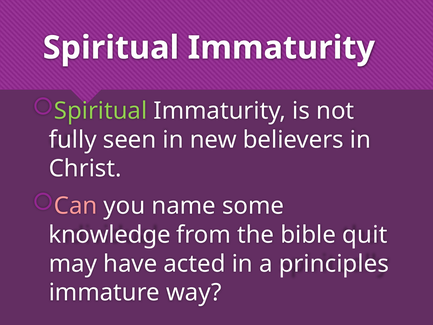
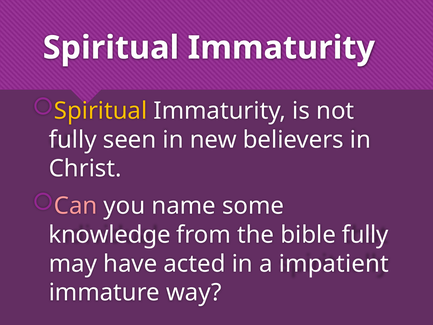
Spiritual colour: light green -> yellow (101, 111)
bible quit: quit -> fully (365, 235)
principles: principles -> impatient (334, 264)
